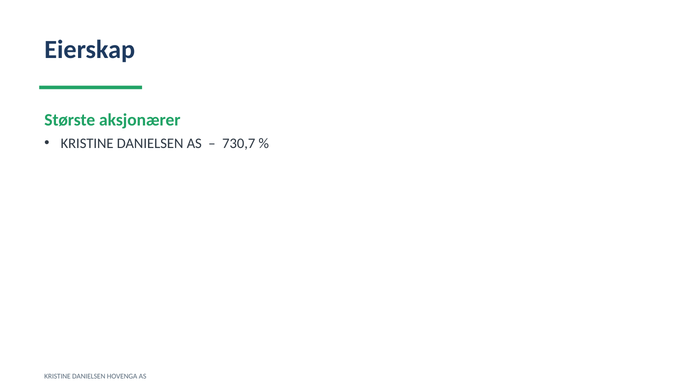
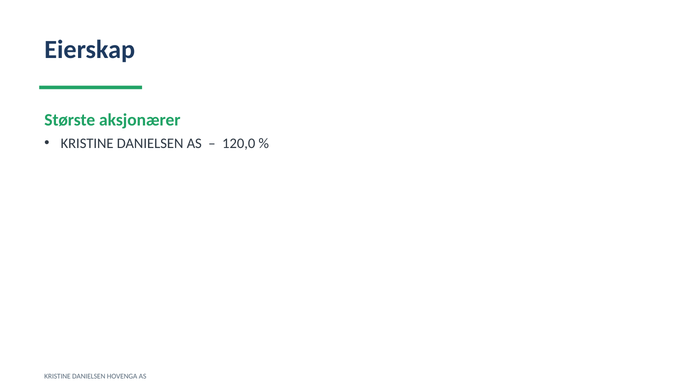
730,7: 730,7 -> 120,0 (239, 143)
